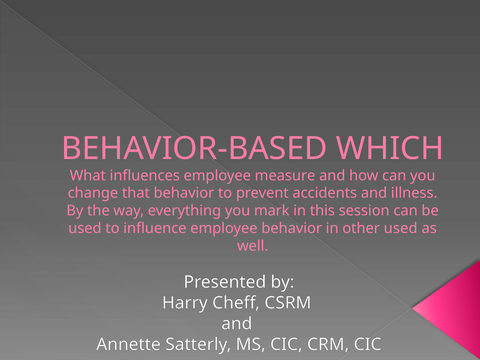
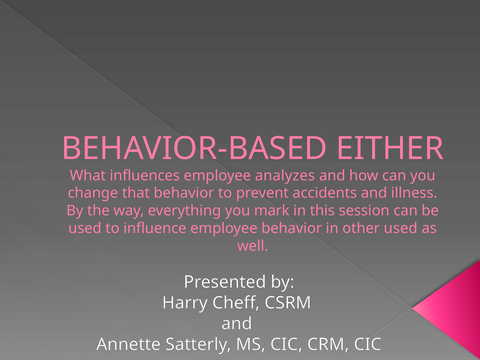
WHICH: WHICH -> EITHER (390, 149)
measure: measure -> analyzes (285, 176)
